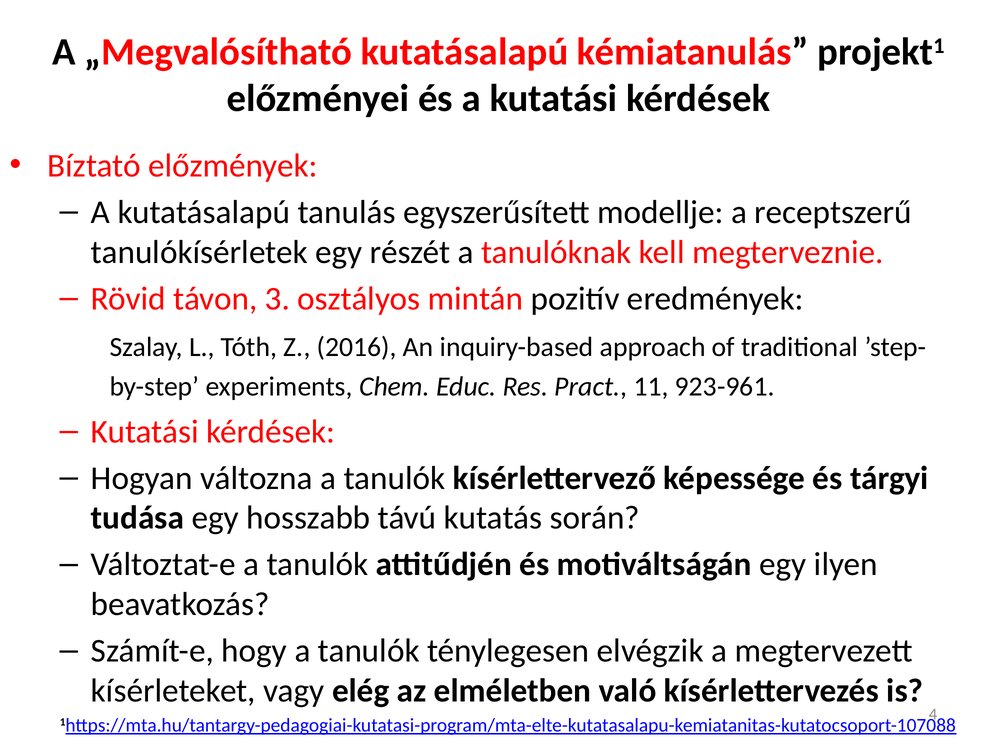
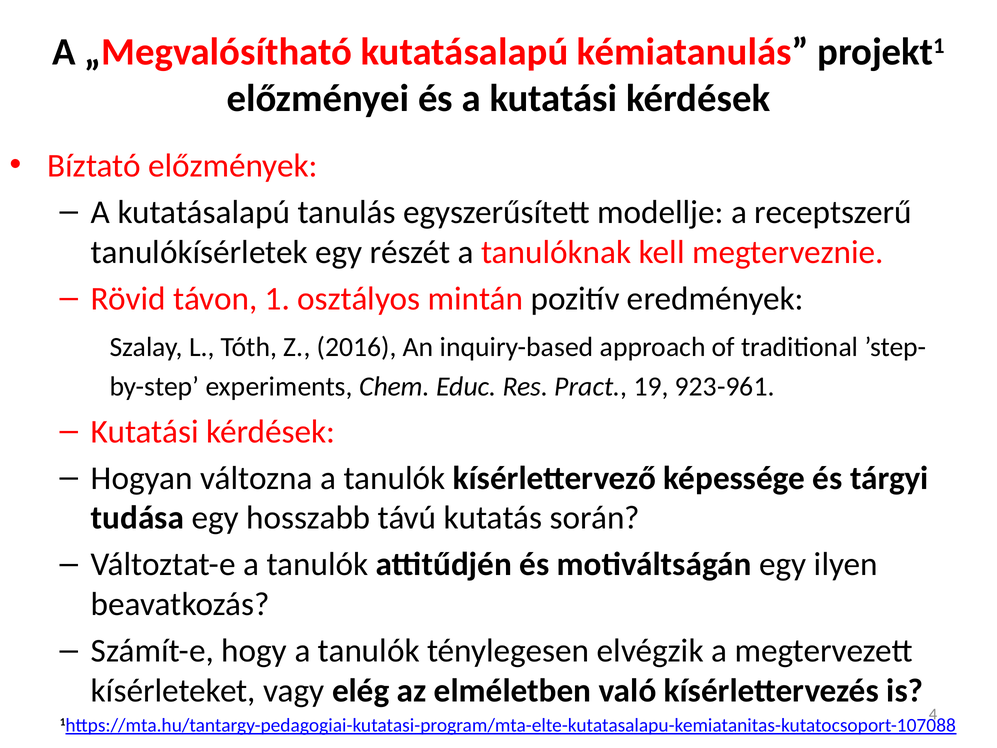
3: 3 -> 1 (277, 298)
11: 11 -> 19 (651, 387)
